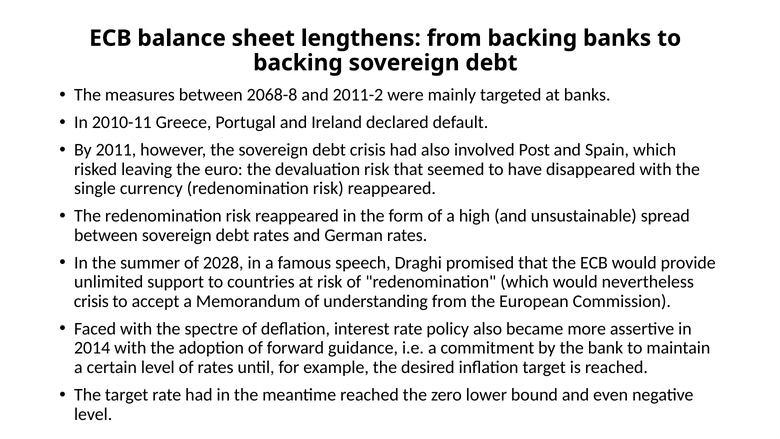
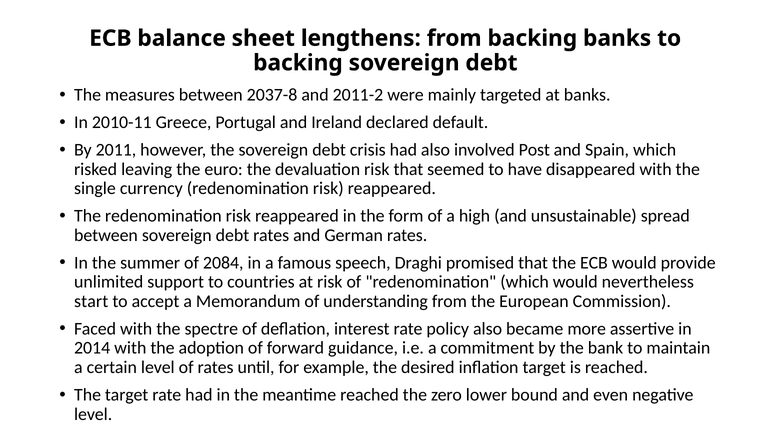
2068-8: 2068-8 -> 2037-8 (272, 95)
2028: 2028 -> 2084 (223, 263)
crisis: crisis -> start (91, 301)
